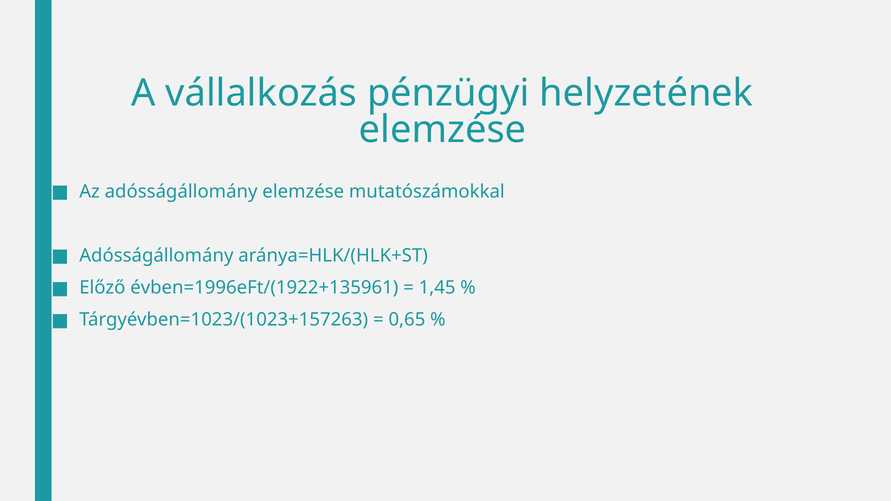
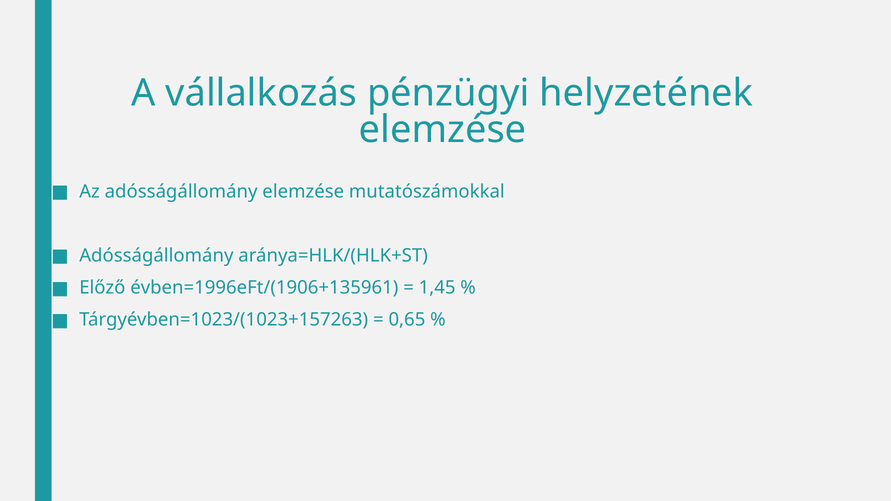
évben=1996eFt/(1922+135961: évben=1996eFt/(1922+135961 -> évben=1996eFt/(1906+135961 (264, 288)
